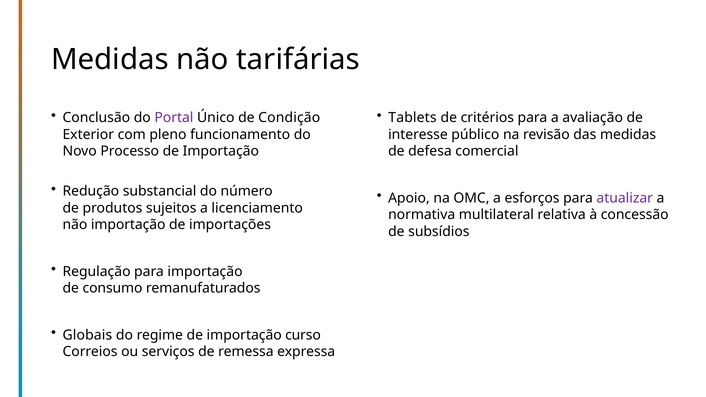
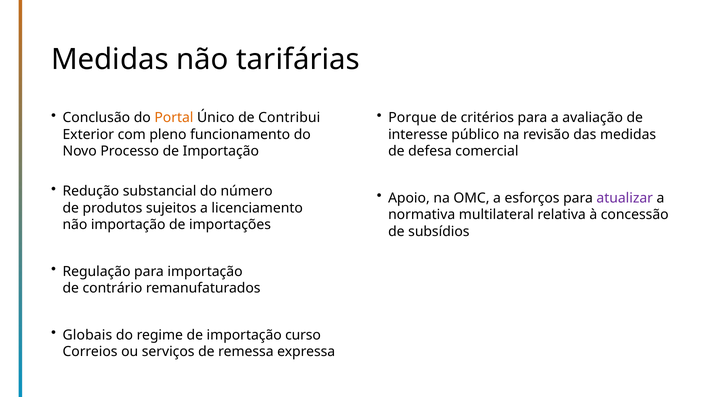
Portal colour: purple -> orange (174, 118)
Condição: Condição -> Contribui (289, 118)
Tablets: Tablets -> Porque (412, 118)
consumo: consumo -> contrário (112, 288)
